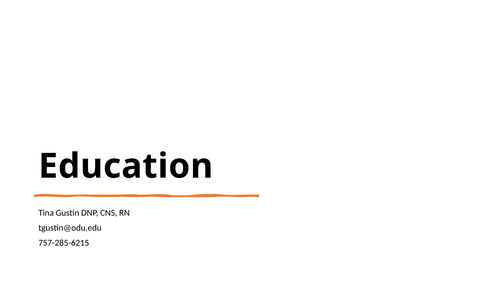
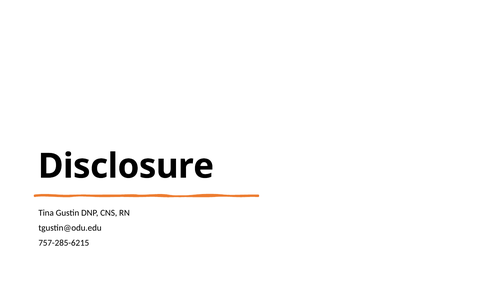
Education: Education -> Disclosure (126, 166)
